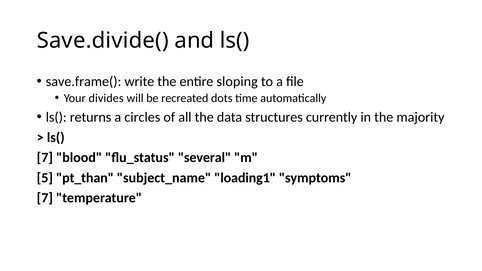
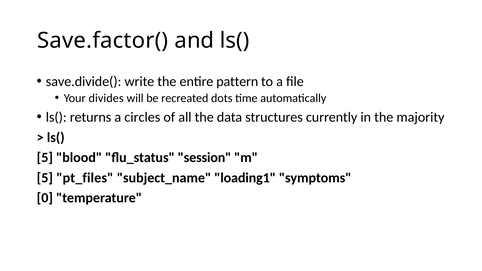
Save.divide(: Save.divide( -> Save.factor( (103, 40)
save.frame(: save.frame( -> save.divide( (84, 81)
sloping: sloping -> pattern (237, 81)
7: 7 -> 5 (45, 158)
several: several -> session (205, 158)
pt_than: pt_than -> pt_files (85, 178)
7: 7 -> 0 (45, 198)
